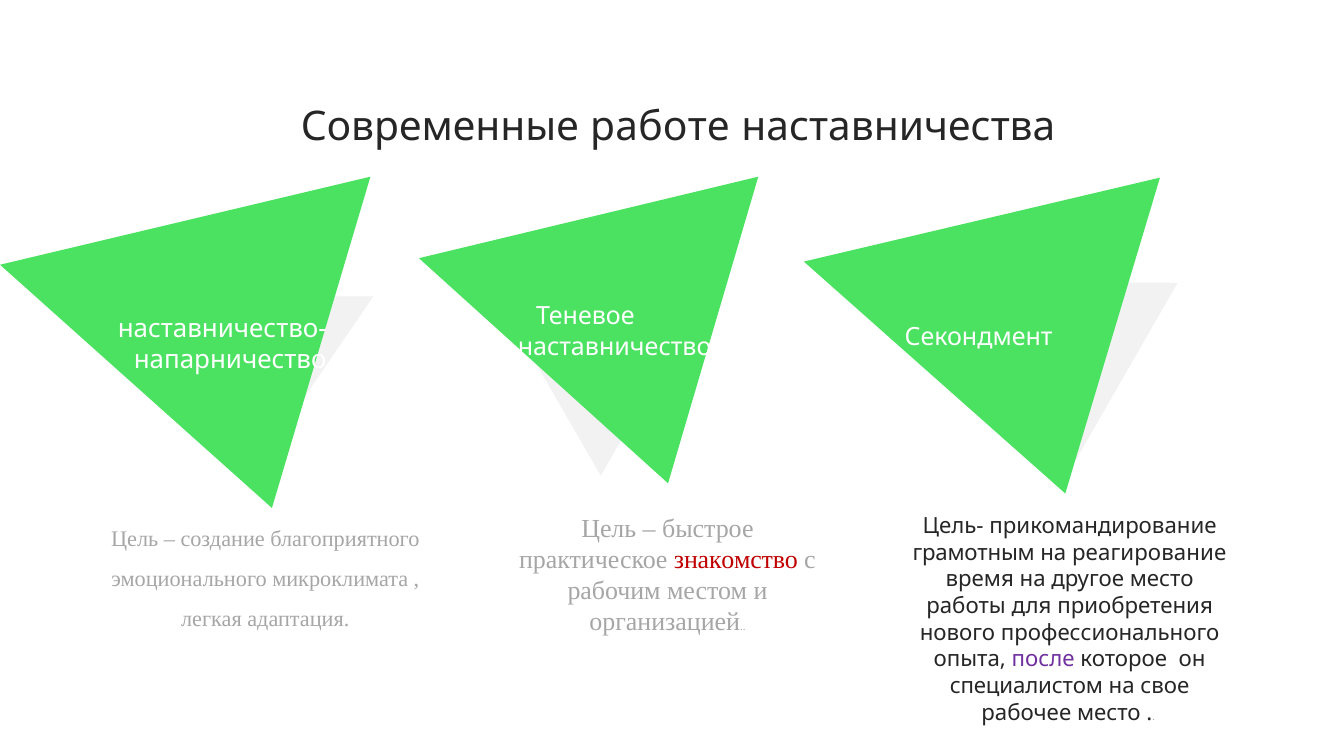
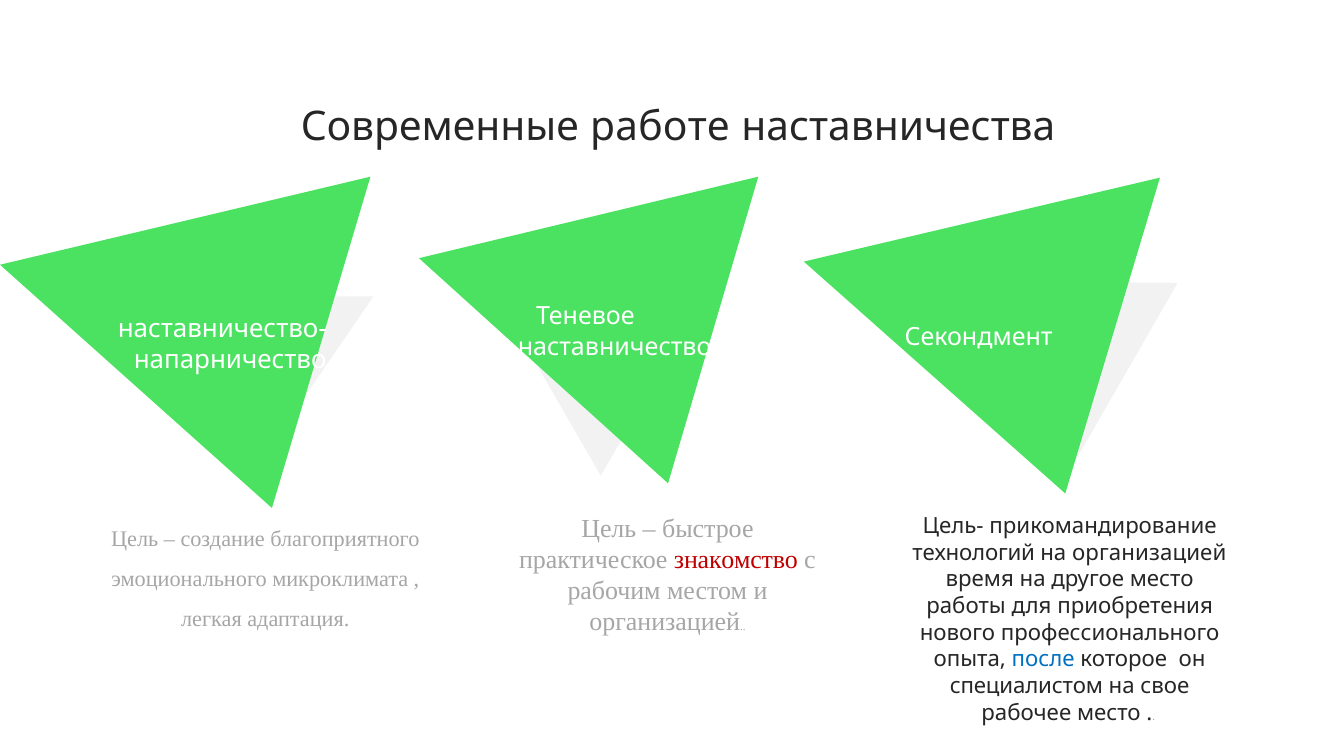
грамотным: грамотным -> технологий (974, 553)
на реагирование: реагирование -> организацией (1149, 553)
после colour: purple -> blue (1043, 660)
